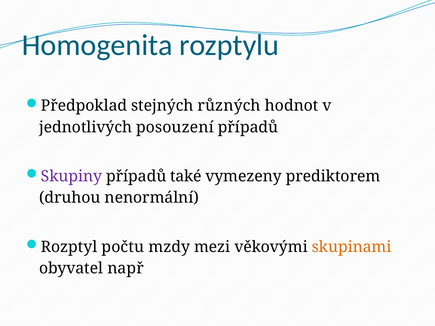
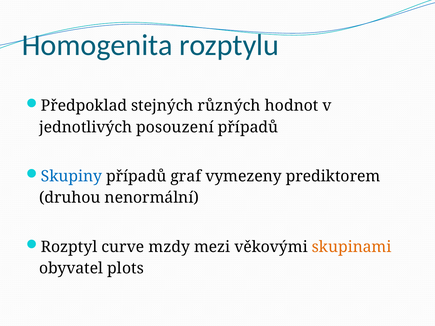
Skupiny colour: purple -> blue (72, 176)
také: také -> graf (186, 176)
počtu: počtu -> curve (123, 247)
např: např -> plots (126, 269)
